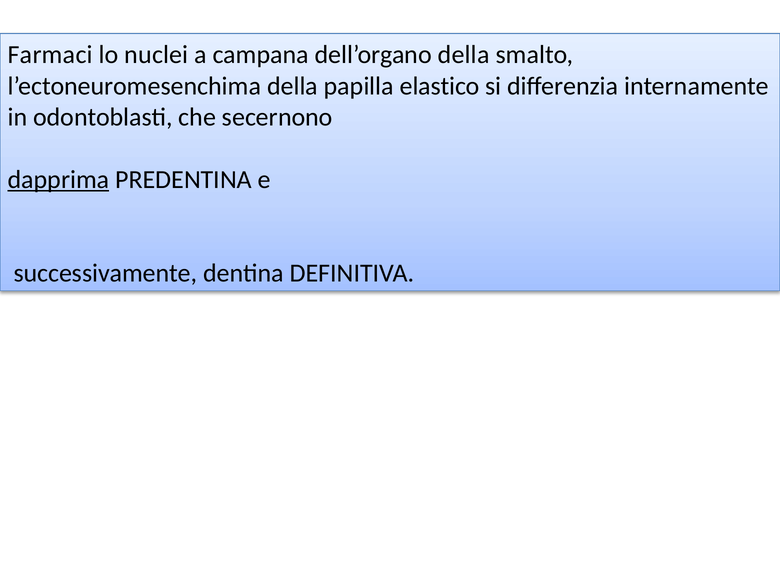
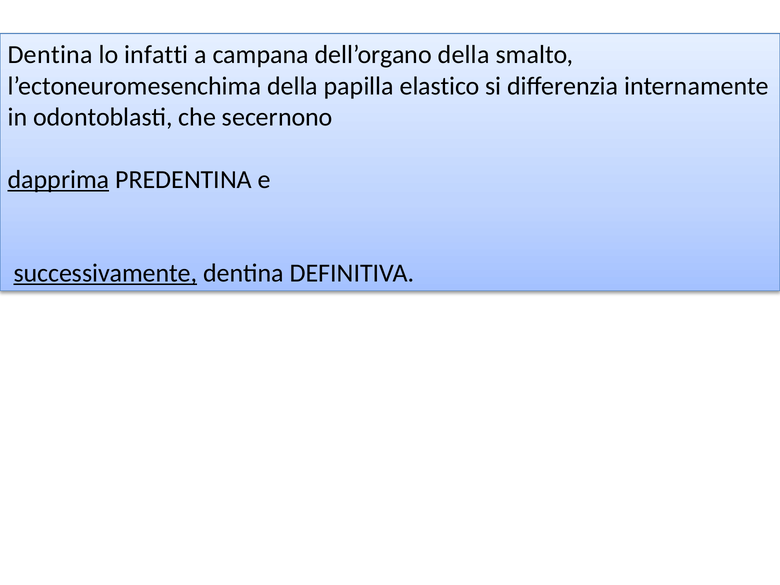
Farmaci: Farmaci -> Dentina (50, 55)
nuclei: nuclei -> infatti (156, 55)
successivamente underline: none -> present (105, 273)
